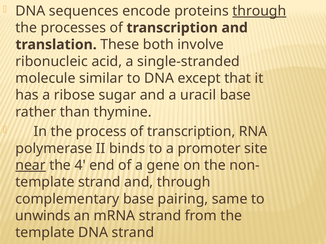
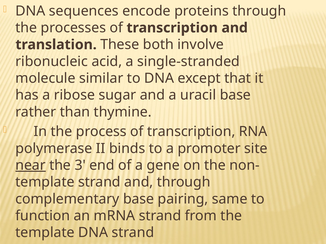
through underline: present -> none (259, 11)
4: 4 -> 3 (80, 166)
unwinds: unwinds -> function (43, 216)
